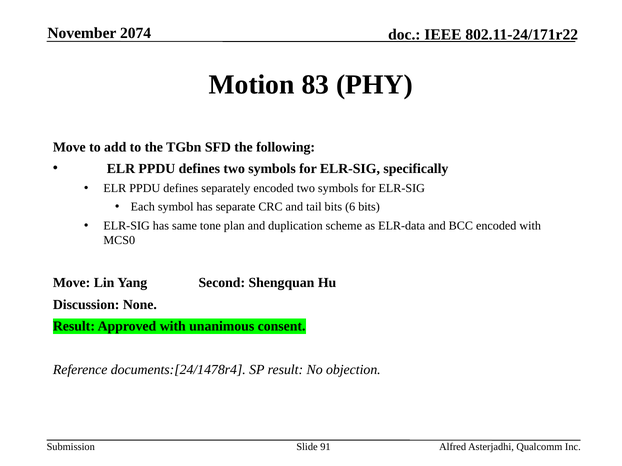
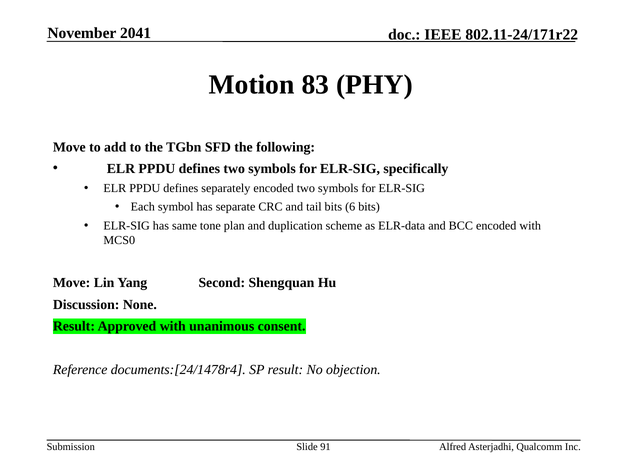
2074: 2074 -> 2041 (136, 33)
